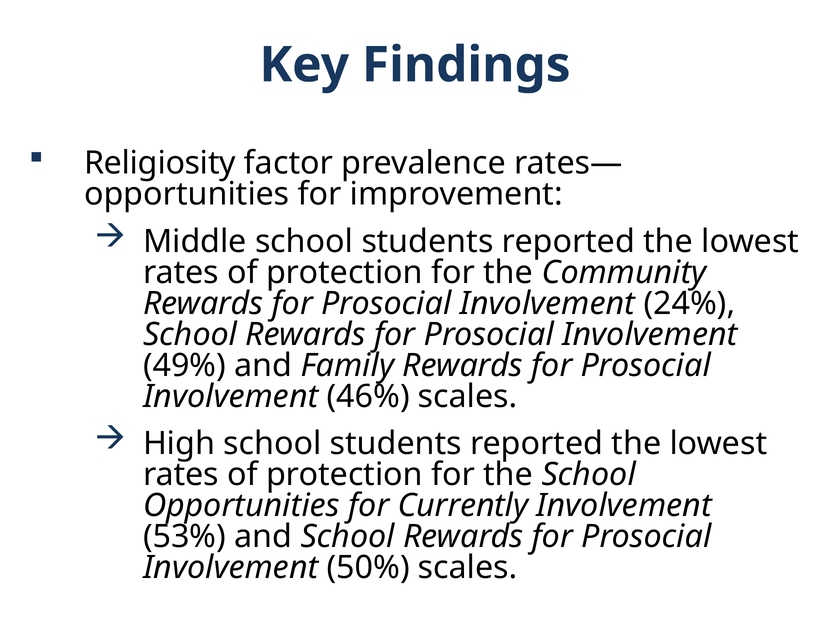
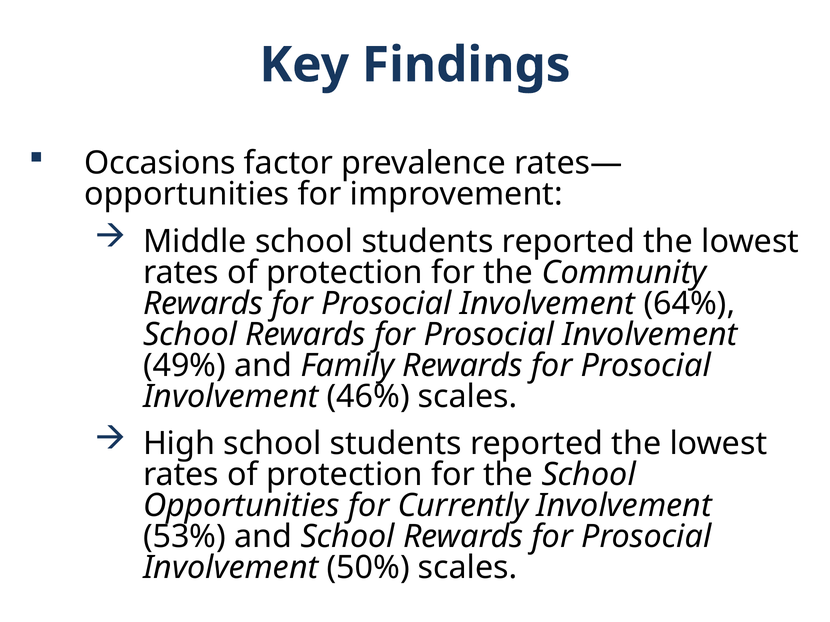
Religiosity: Religiosity -> Occasions (160, 163)
24%: 24% -> 64% (689, 304)
